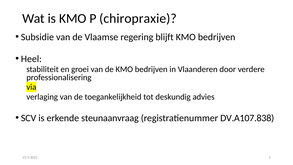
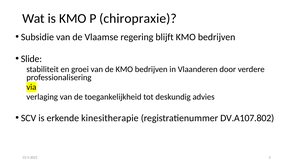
Heel: Heel -> Slide (31, 59)
steunaanvraag: steunaanvraag -> kinesitherapie (110, 118)
DV.A107.838: DV.A107.838 -> DV.A107.802 (247, 118)
